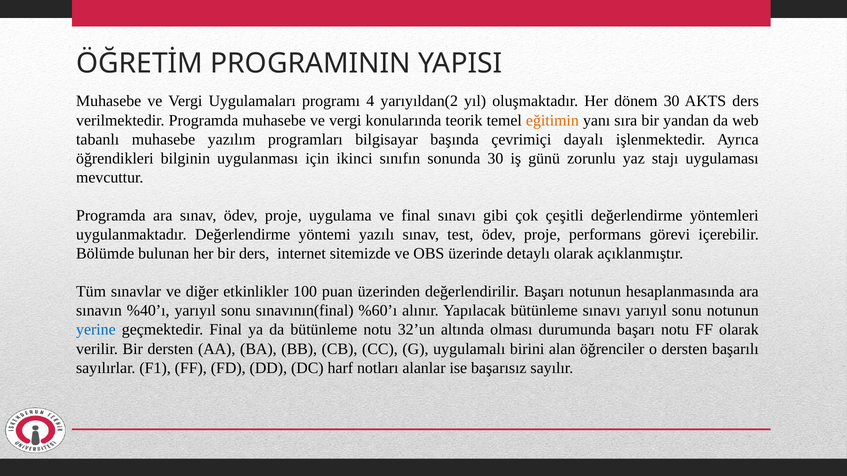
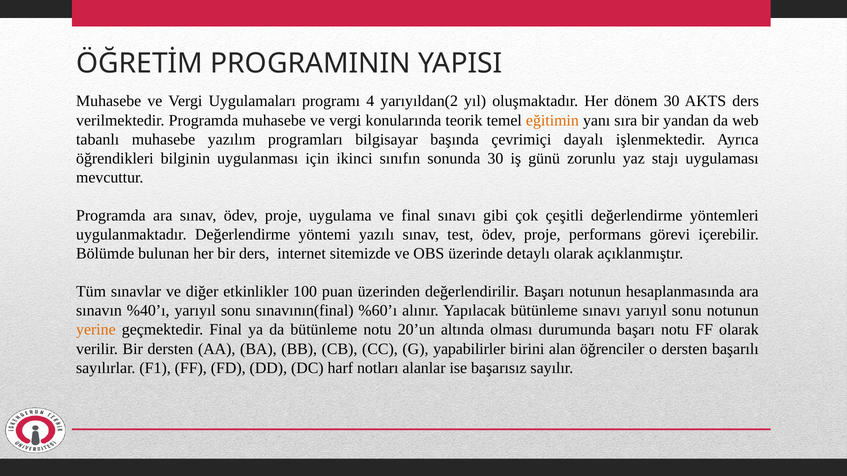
yerine colour: blue -> orange (96, 330)
32’un: 32’un -> 20’un (416, 330)
uygulamalı: uygulamalı -> yapabilirler (469, 349)
